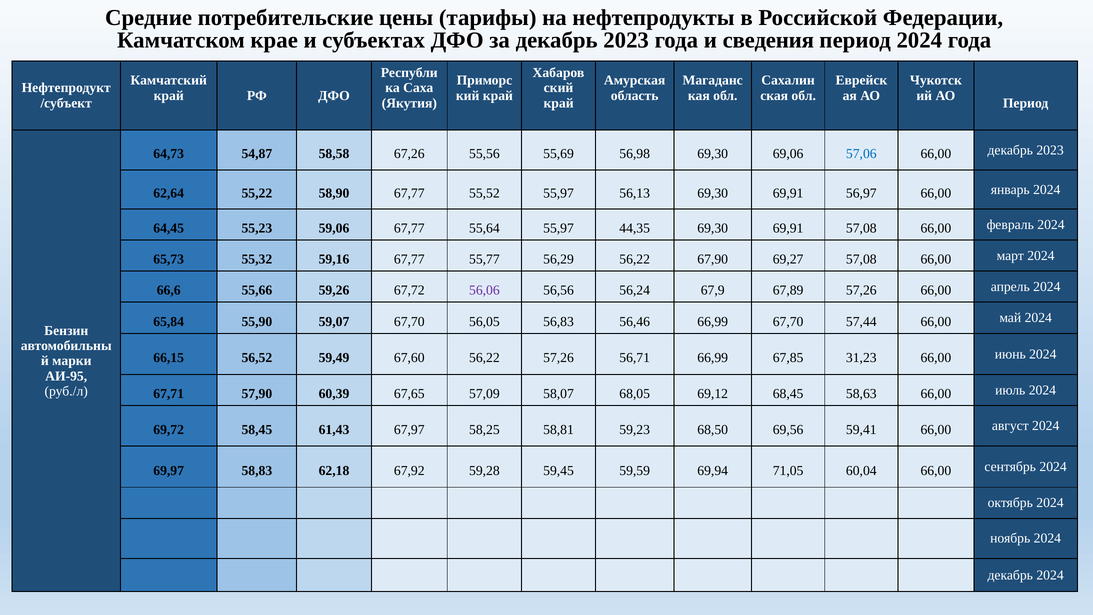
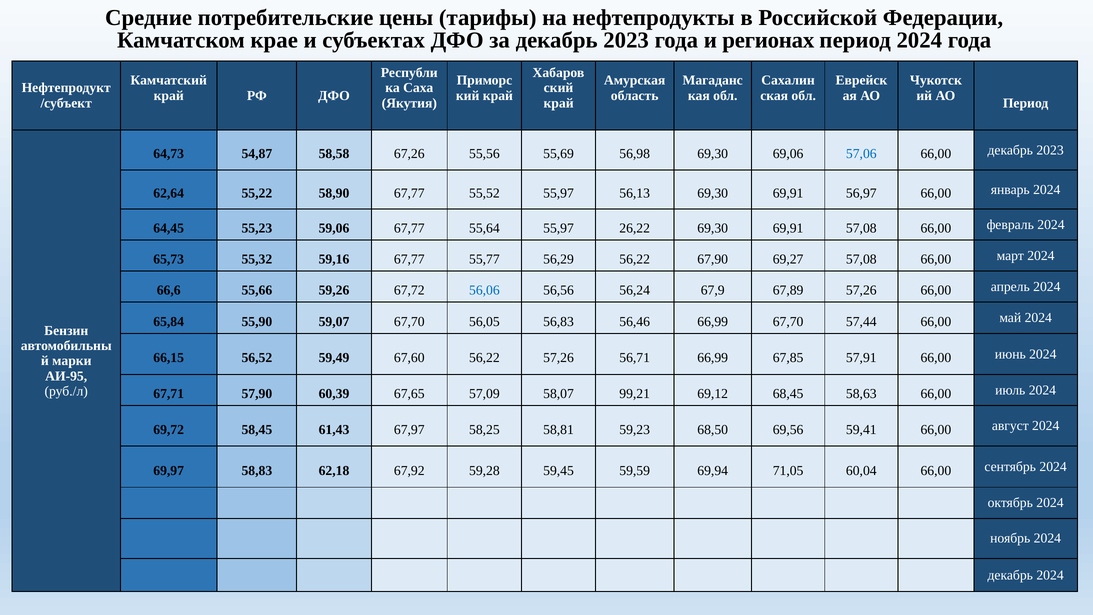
сведения: сведения -> регионах (768, 40)
44,35: 44,35 -> 26,22 (635, 228)
56,06 colour: purple -> blue (484, 290)
31,23: 31,23 -> 57,91 (861, 358)
68,05: 68,05 -> 99,21 (635, 394)
